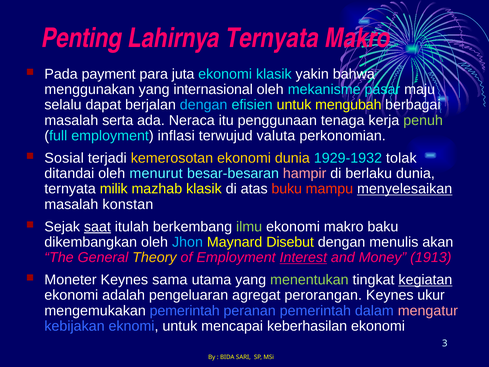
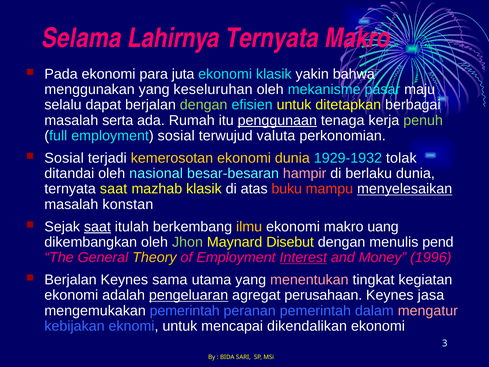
Penting: Penting -> Selama (81, 38)
Pada payment: payment -> ekonomi (109, 74)
internasional: internasional -> keseluruhan (213, 89)
dengan colour: light blue -> light green (204, 105)
mengubah: mengubah -> ditetapkan (348, 105)
Neraca: Neraca -> Rumah (192, 120)
penggunaan underline: none -> present (277, 120)
employment inflasi: inflasi -> sosial (176, 136)
menurut: menurut -> nasional (156, 173)
ternyata milik: milik -> saat (114, 189)
ilmu colour: light green -> yellow (249, 227)
baku: baku -> uang (383, 227)
Jhon colour: light blue -> light green (187, 242)
akan: akan -> pend (438, 242)
1913: 1913 -> 1996 (431, 257)
Moneter: Moneter -> Berjalan (71, 280)
menentukan colour: light green -> pink (309, 280)
kegiatan underline: present -> none (425, 280)
pengeluaran underline: none -> present (189, 295)
perorangan: perorangan -> perusahaan (323, 295)
ukur: ukur -> jasa (431, 295)
keberhasilan: keberhasilan -> dikendalikan (307, 326)
